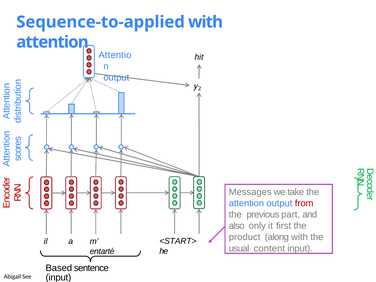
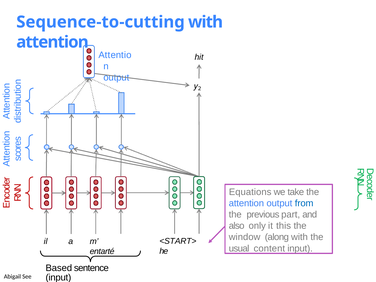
Sequence-to-applied: Sequence-to-applied -> Sequence-to-cutting (101, 22)
Messages: Messages -> Equations (250, 192)
from colour: red -> blue (304, 203)
first: first -> this (284, 226)
product: product -> window (245, 237)
